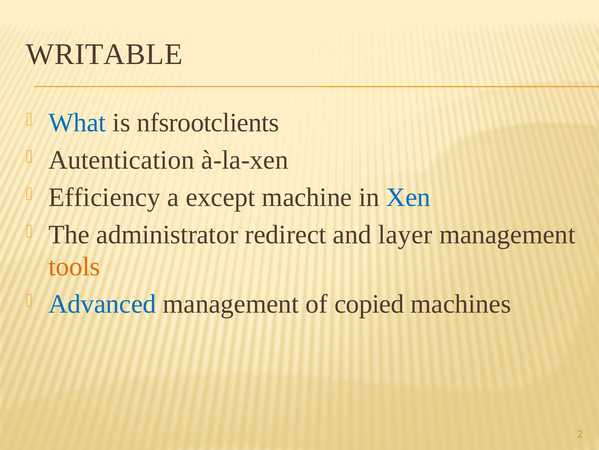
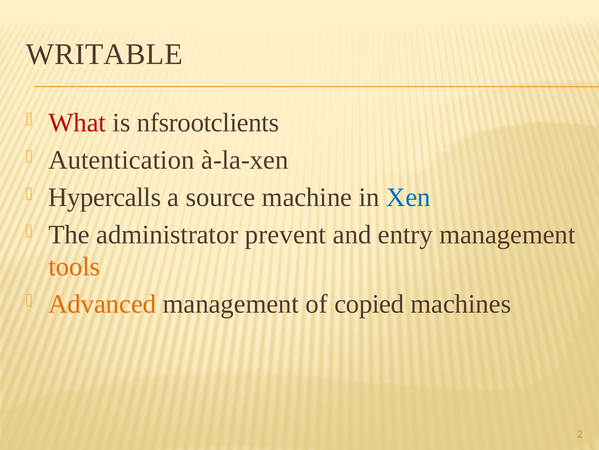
What colour: blue -> red (77, 123)
Efficiency: Efficiency -> Hypercalls (105, 197)
except: except -> source (221, 197)
redirect: redirect -> prevent (285, 234)
layer: layer -> entry (405, 234)
Advanced colour: blue -> orange (102, 304)
